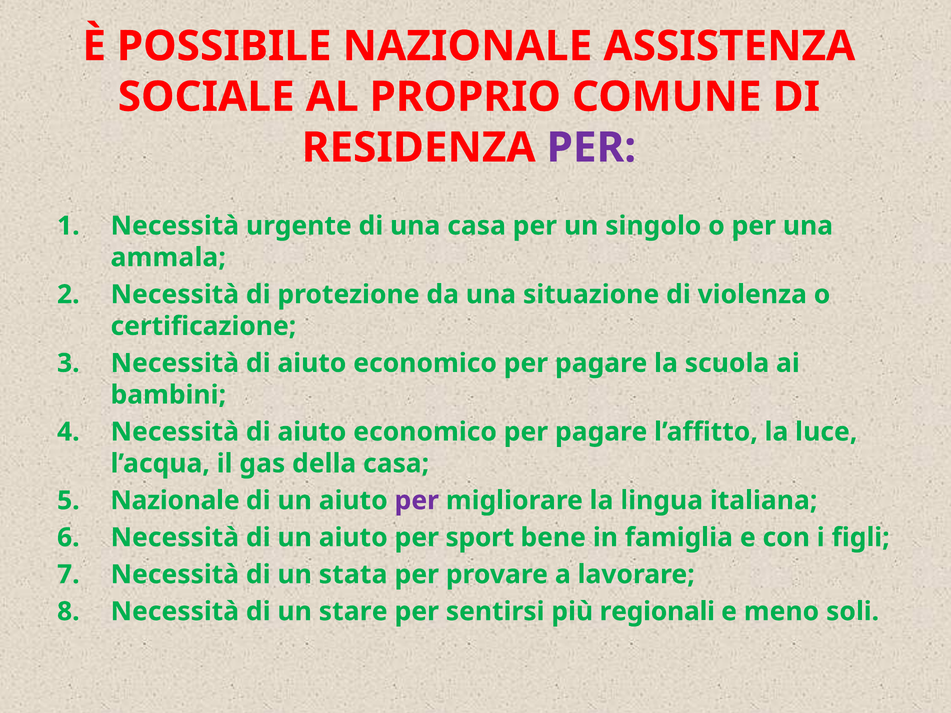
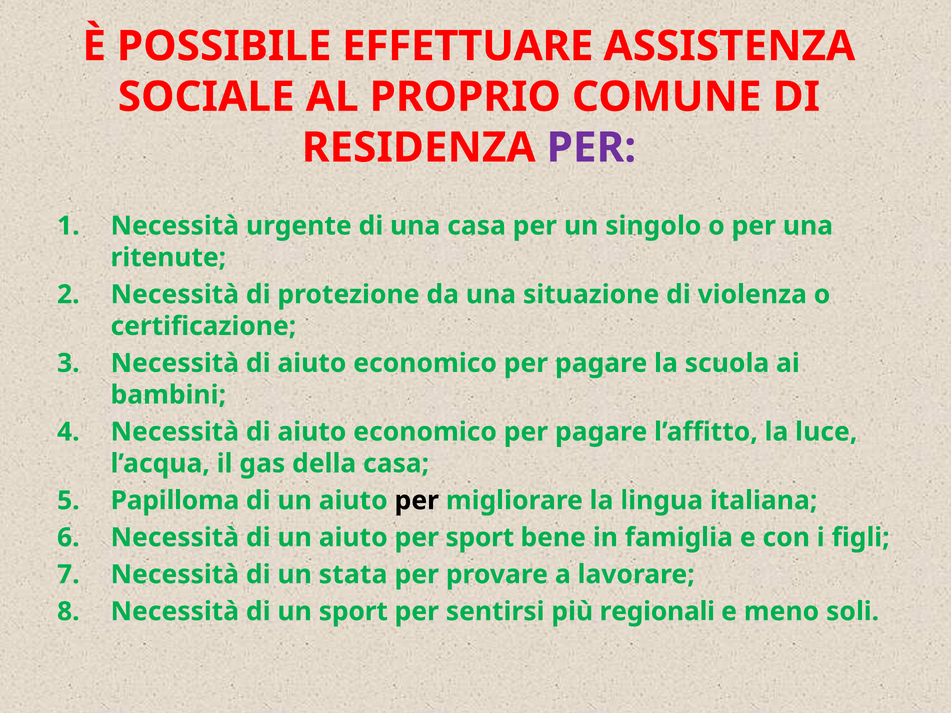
POSSIBILE NAZIONALE: NAZIONALE -> EFFETTUARE (468, 46)
ammala: ammala -> ritenute (168, 258)
Nazionale: Nazionale -> Papilloma (175, 501)
per colour: purple -> black (417, 501)
un stare: stare -> sport (353, 612)
